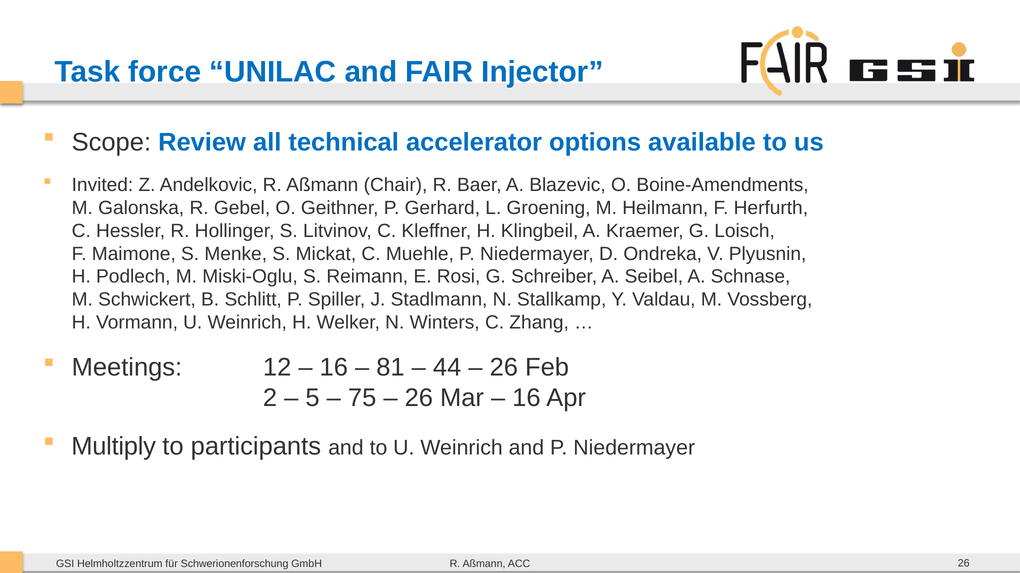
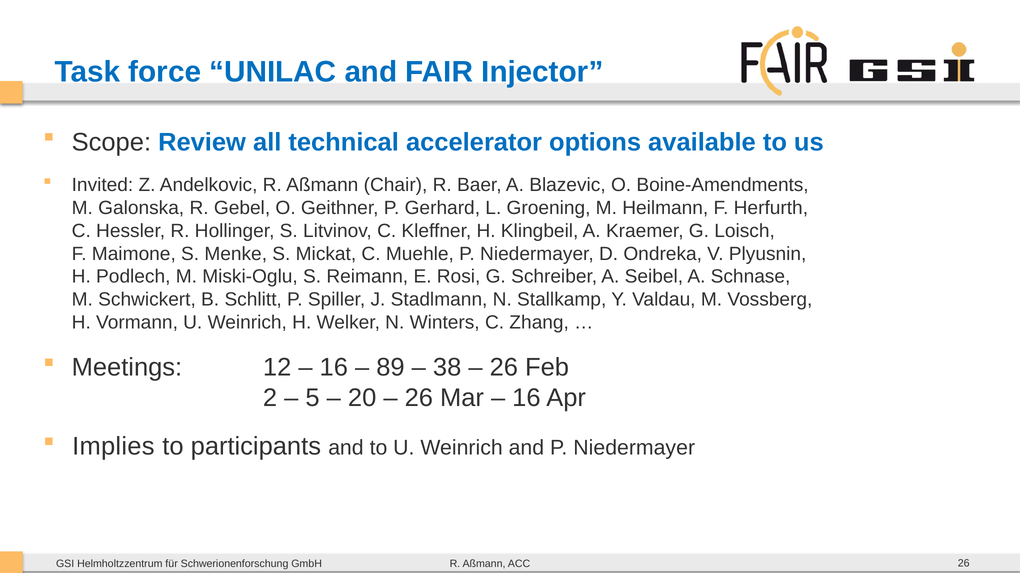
81: 81 -> 89 (390, 368)
44: 44 -> 38 (447, 368)
75: 75 -> 20 (362, 399)
Multiply: Multiply -> Implies (113, 447)
